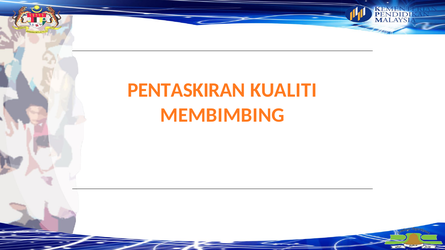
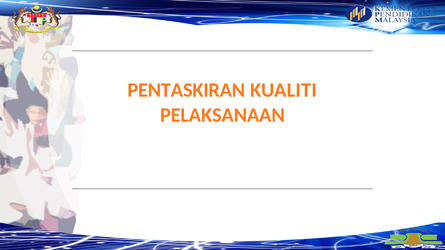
MEMBIMBING: MEMBIMBING -> PELAKSANAAN (222, 115)
